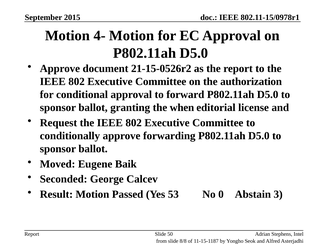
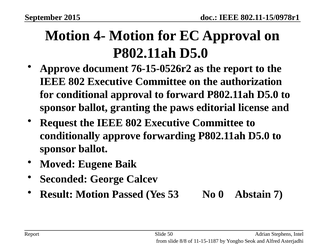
21-15-0526r2: 21-15-0526r2 -> 76-15-0526r2 (161, 68)
when: when -> paws (182, 107)
3: 3 -> 7 (278, 194)
